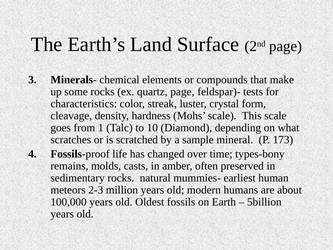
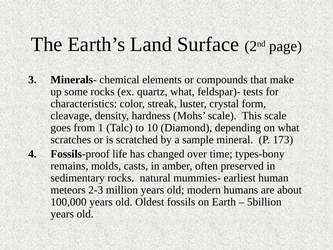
quartz page: page -> what (182, 92)
